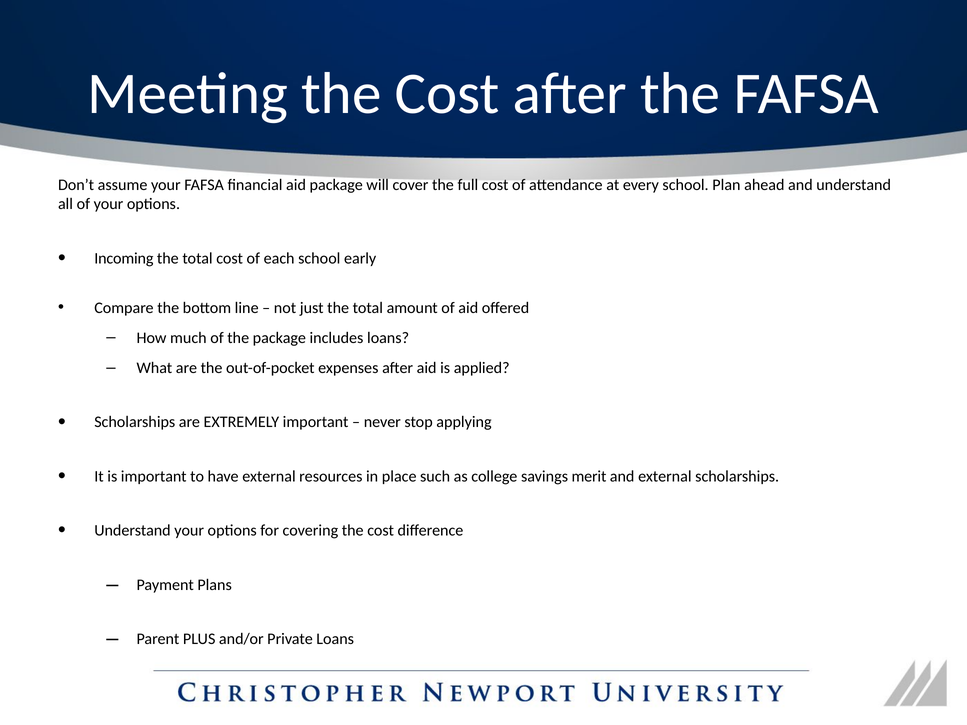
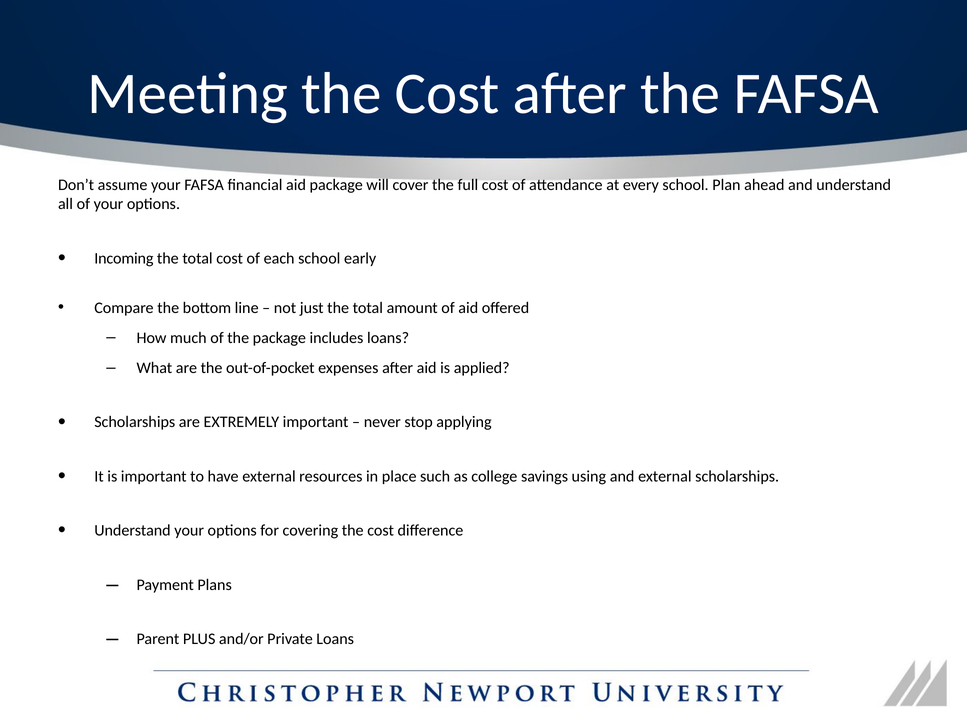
merit: merit -> using (589, 477)
